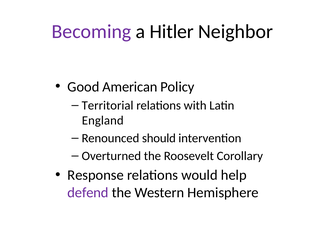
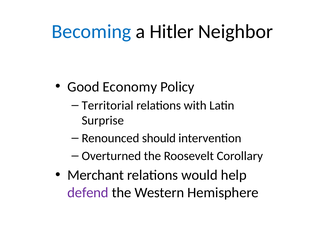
Becoming colour: purple -> blue (92, 31)
American: American -> Economy (130, 87)
England: England -> Surprise (103, 120)
Response: Response -> Merchant (96, 175)
